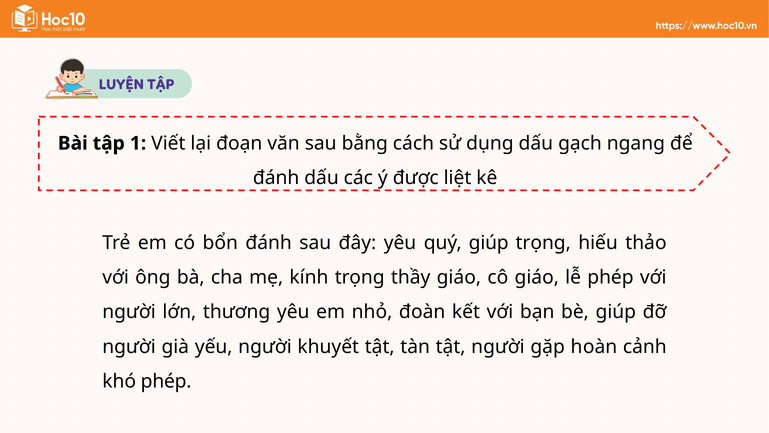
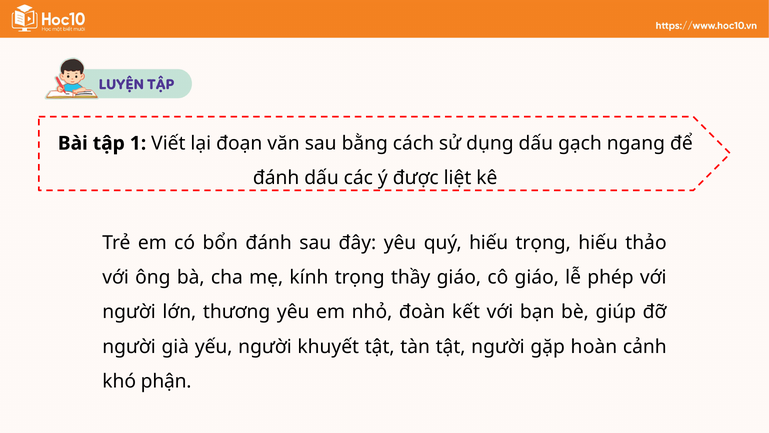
quý giúp: giúp -> hiếu (489, 243)
khó phép: phép -> phận (166, 381)
